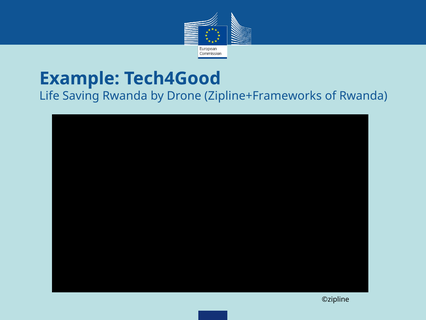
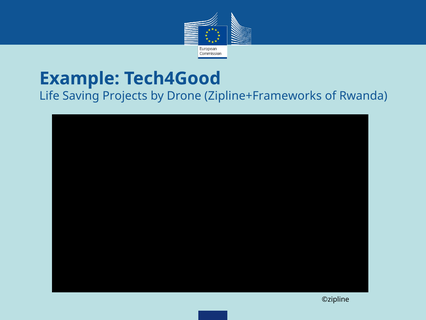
Saving Rwanda: Rwanda -> Projects (125, 96)
